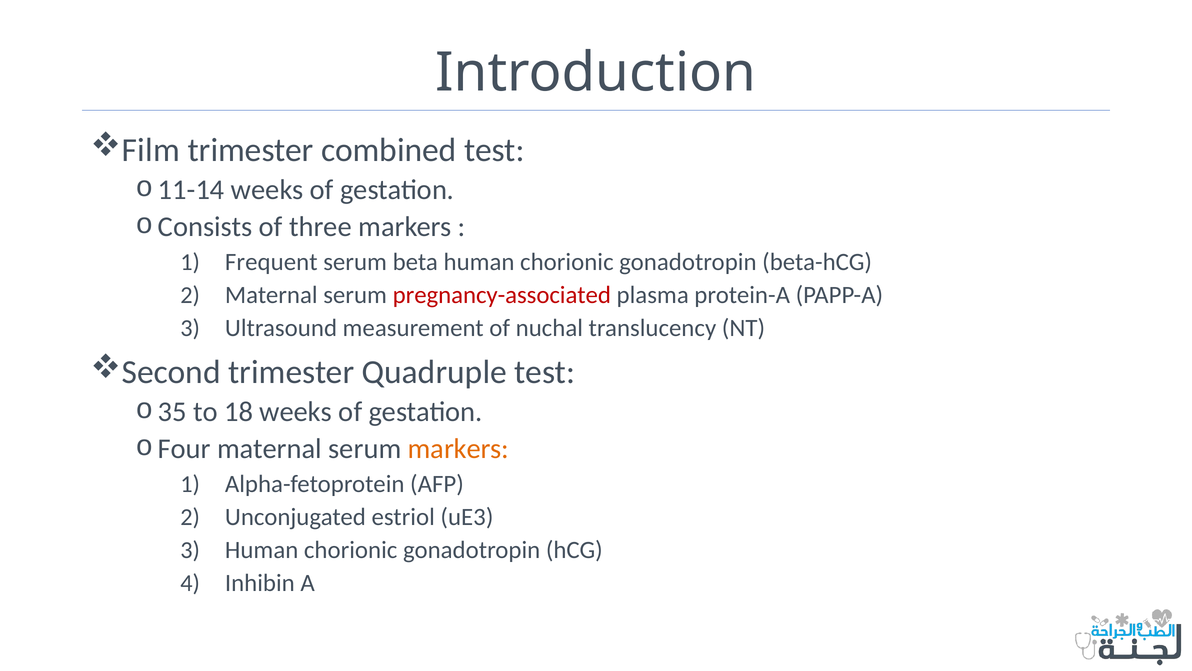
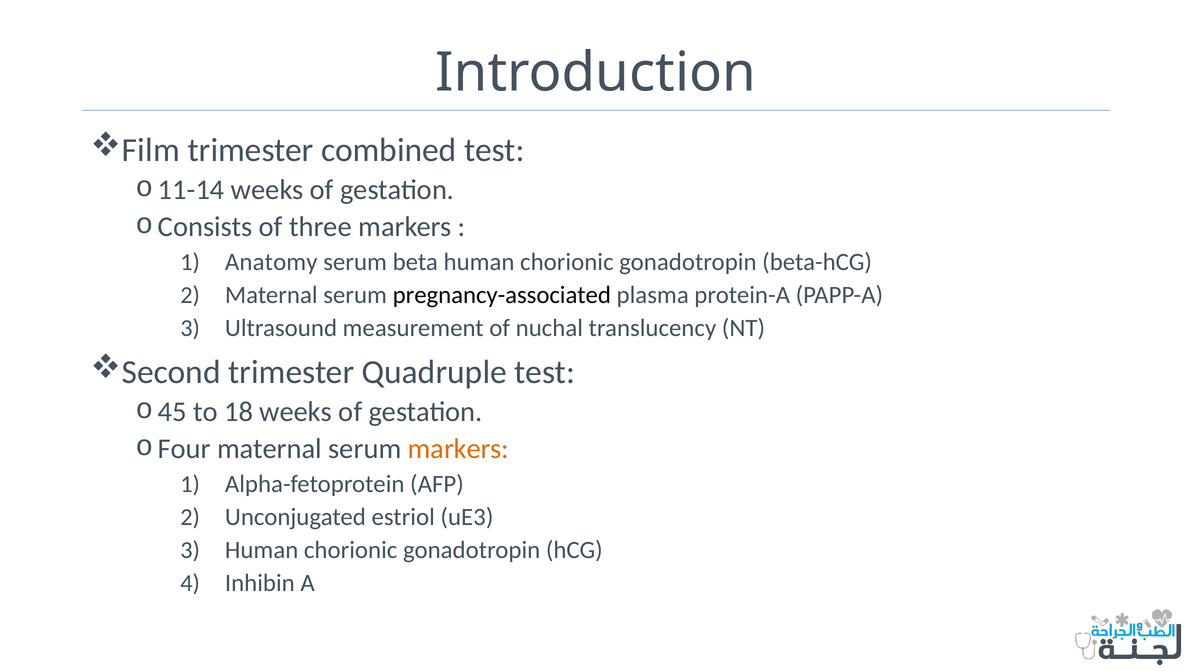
Frequent: Frequent -> Anatomy (271, 262)
pregnancy-associated colour: red -> black (502, 295)
35: 35 -> 45 (172, 412)
